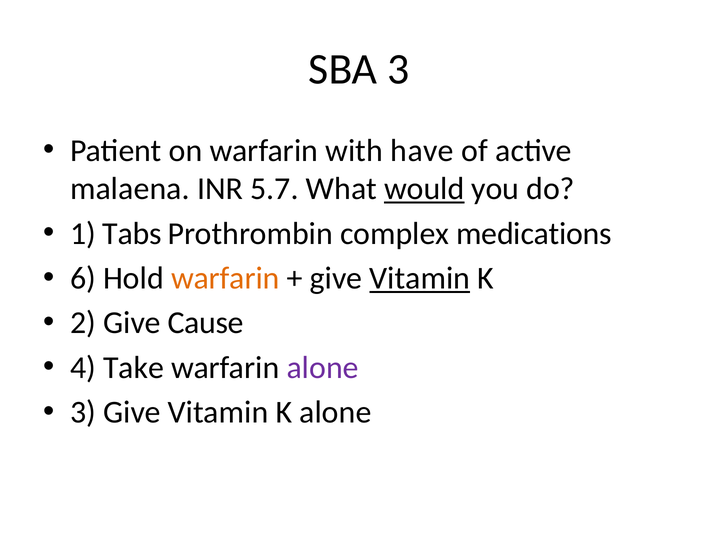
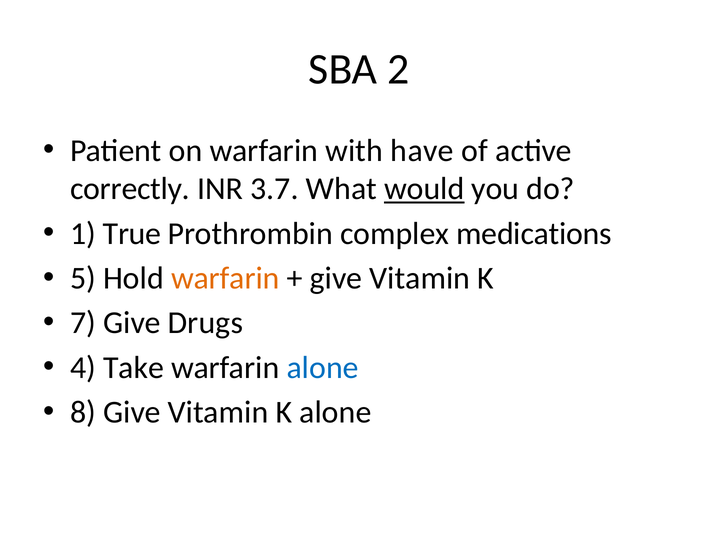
SBA 3: 3 -> 2 (398, 70)
malaena: malaena -> correctly (130, 189)
5.7: 5.7 -> 3.7 (274, 189)
Tabs: Tabs -> True (132, 234)
6: 6 -> 5 (83, 278)
Vitamin underline: present -> none (420, 278)
2: 2 -> 7 (83, 323)
Cause: Cause -> Drugs (205, 323)
alone colour: purple -> blue (323, 368)
3: 3 -> 8 (83, 413)
